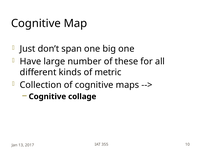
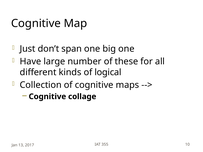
metric: metric -> logical (108, 72)
